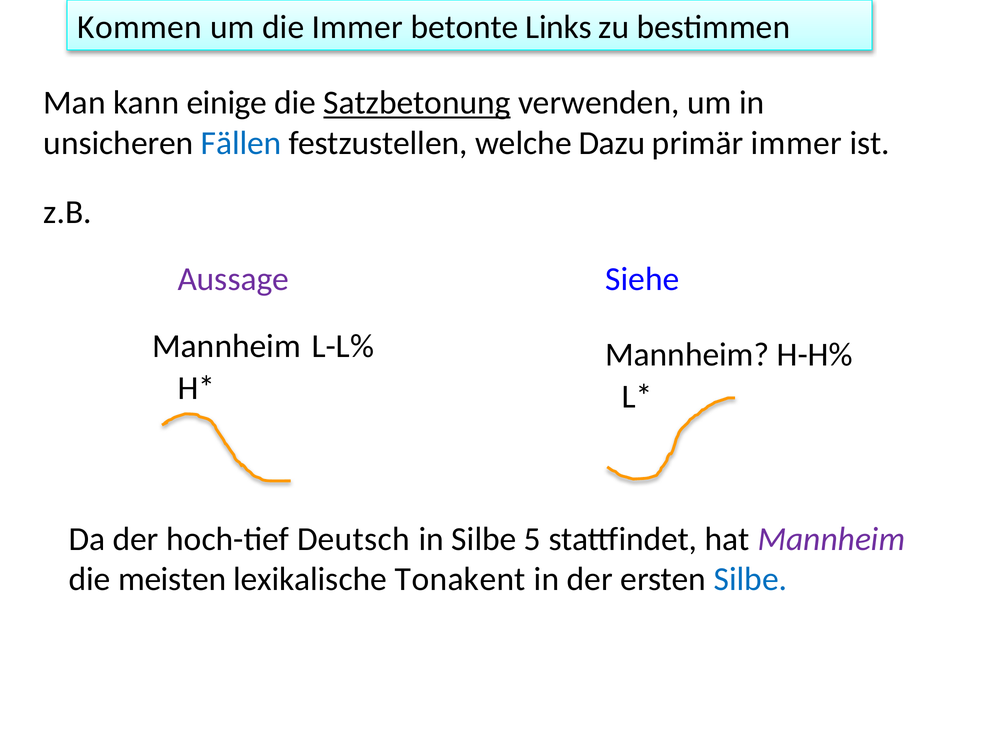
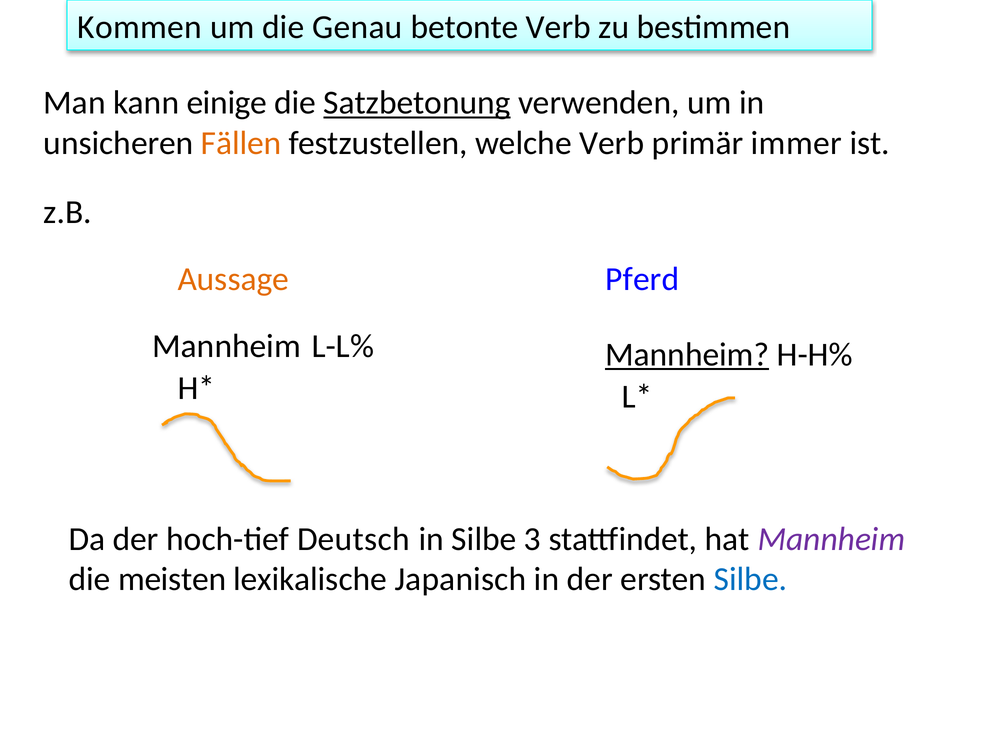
die Immer: Immer -> Genau (357, 27)
betonte Links: Links -> Verb (558, 27)
Fällen colour: blue -> orange (241, 143)
welche Dazu: Dazu -> Verb (612, 143)
Aussage colour: purple -> orange (233, 279)
Siehe: Siehe -> Pferd (642, 279)
Mannheim underline: none -> present (687, 354)
5: 5 -> 3 (532, 539)
Tonakent: Tonakent -> Japanisch (460, 579)
